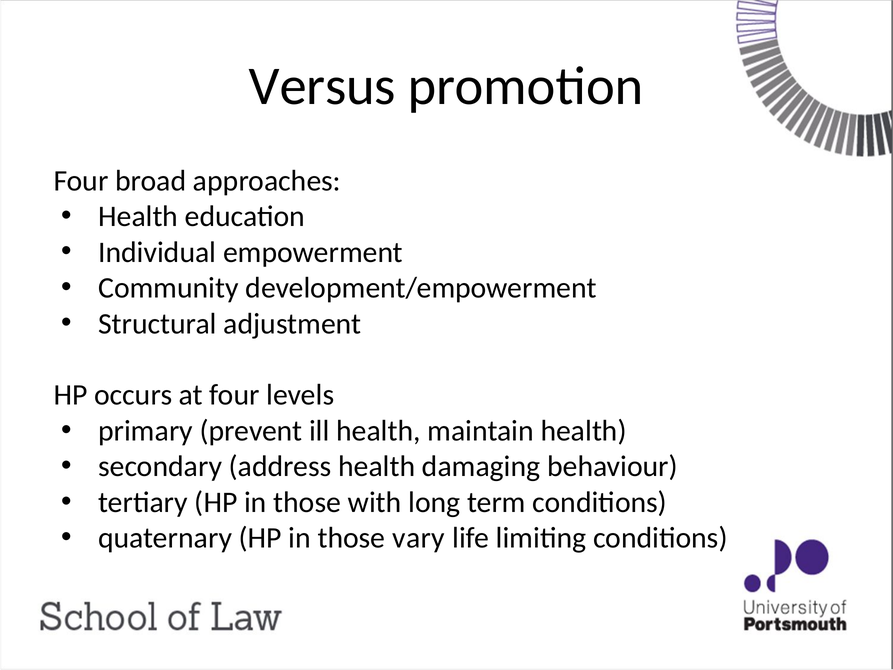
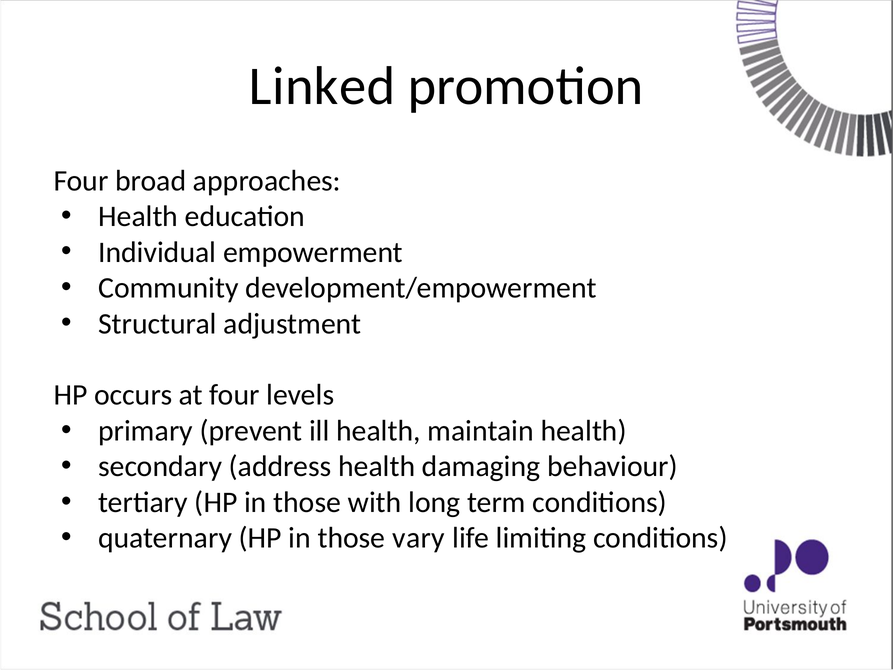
Versus: Versus -> Linked (322, 86)
